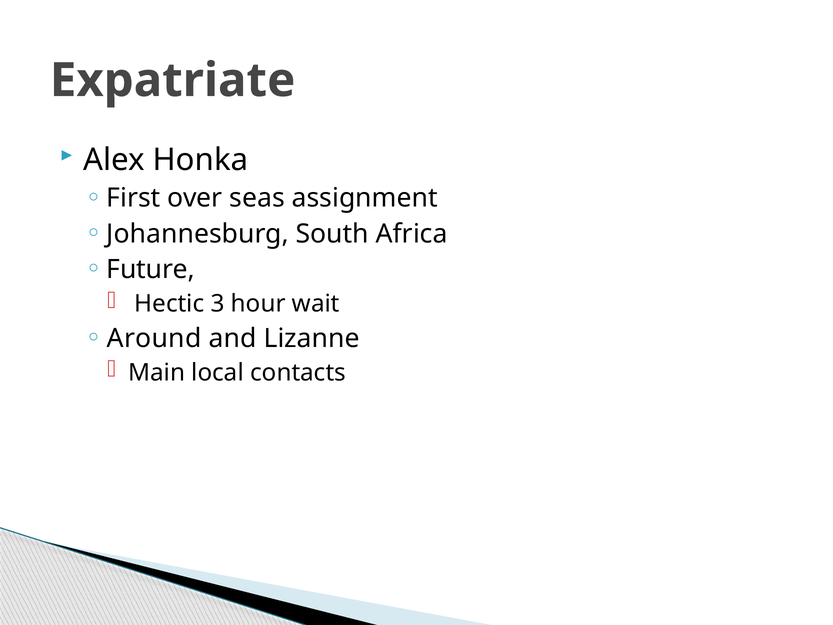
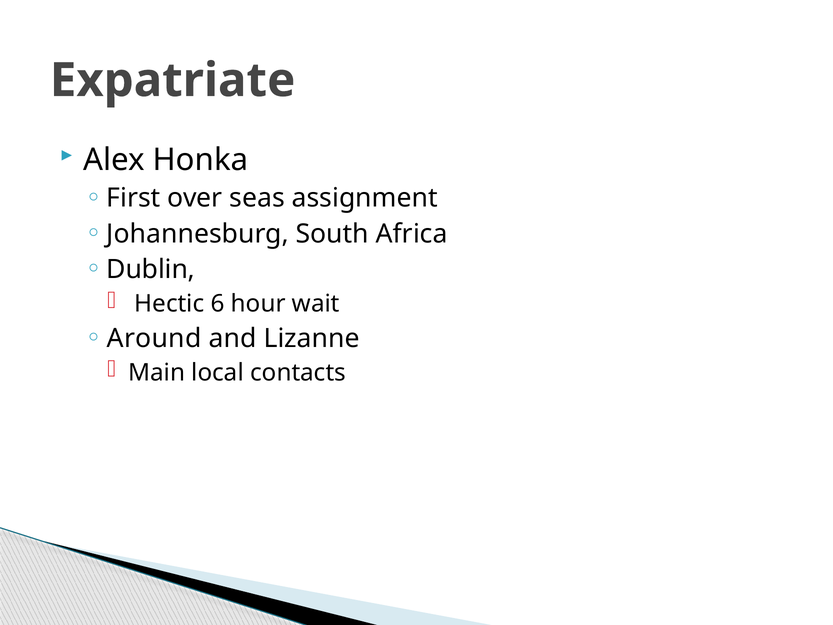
Future: Future -> Dublin (151, 269)
3: 3 -> 6 (218, 304)
